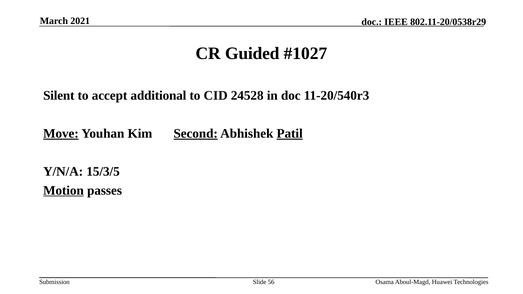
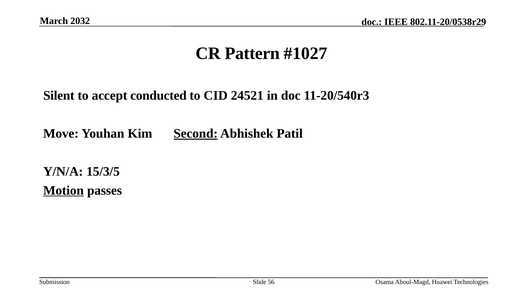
2021: 2021 -> 2032 (80, 21)
Guided: Guided -> Pattern (252, 53)
additional: additional -> conducted (158, 96)
24528: 24528 -> 24521 (247, 96)
Move underline: present -> none (61, 134)
Patil underline: present -> none (290, 134)
